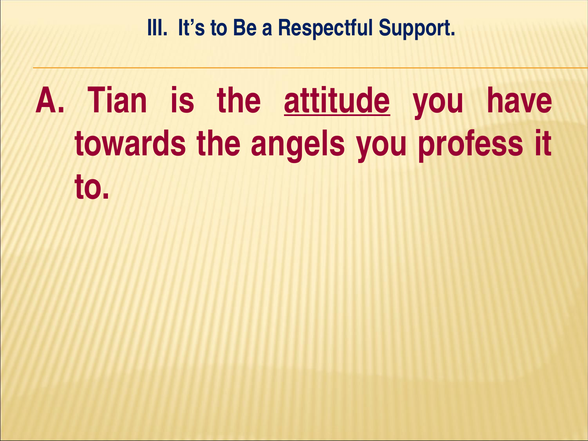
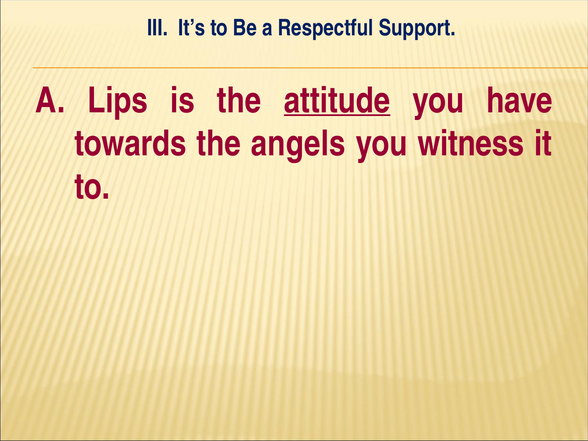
Tian: Tian -> Lips (118, 101)
profess: profess -> witness (471, 144)
